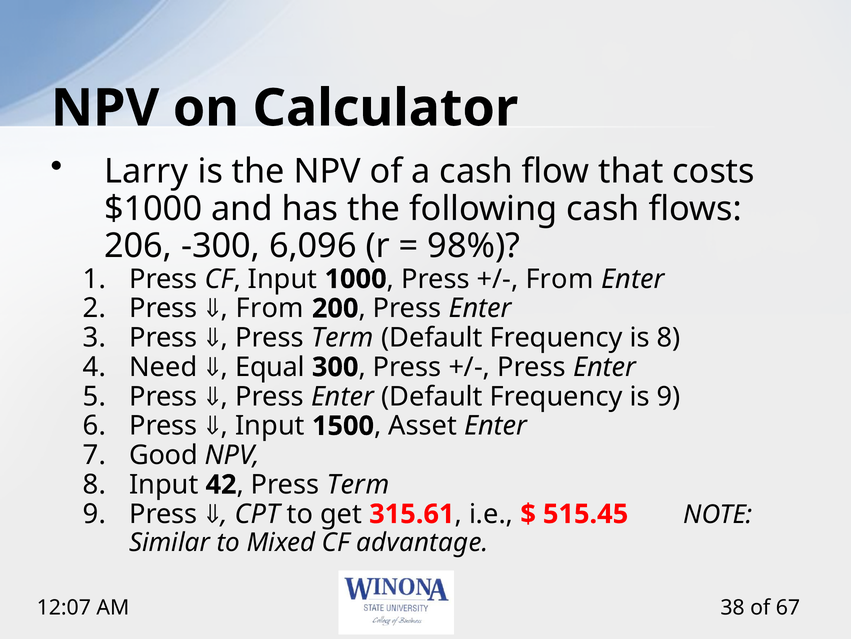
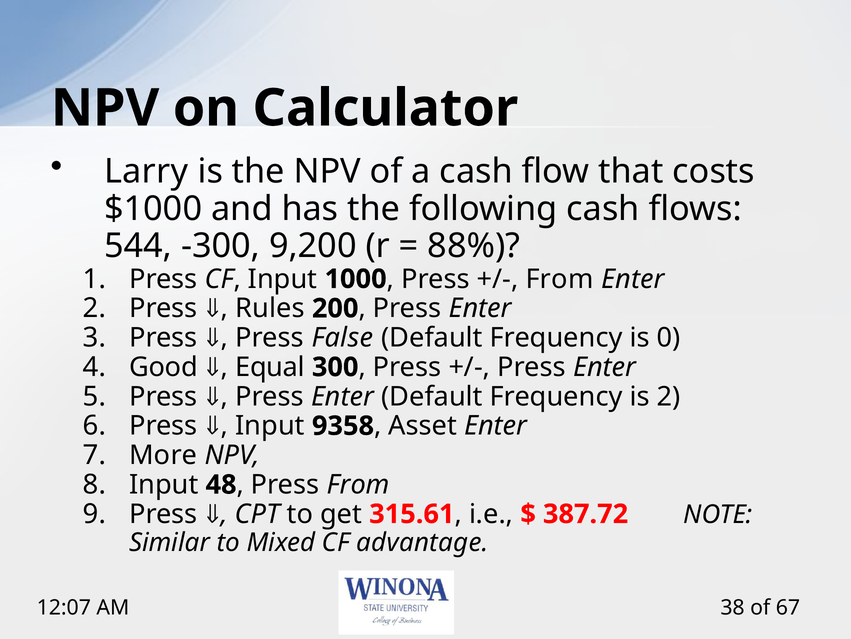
206: 206 -> 544 (138, 245)
6,096: 6,096 -> 9,200 (313, 245)
98%: 98% -> 88% (474, 245)
From: From -> Rules (270, 308)
Term: Term -> False (342, 337)
is 8: 8 -> 0 (668, 337)
Need: Need -> Good (163, 367)
is 9: 9 -> 2 (668, 396)
1500: 1500 -> 9358 (343, 425)
Good: Good -> More (163, 455)
42: 42 -> 48 (221, 484)
Term: Term -> From (358, 484)
515.45: 515.45 -> 387.72 (586, 513)
